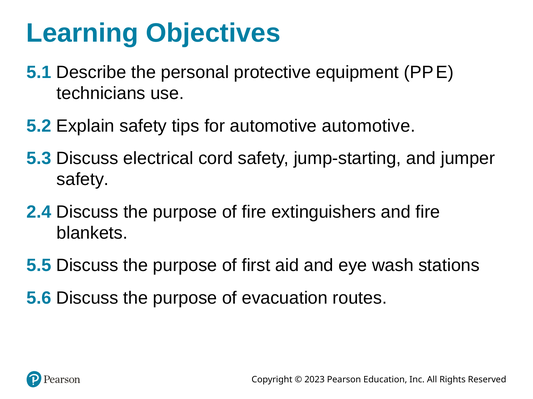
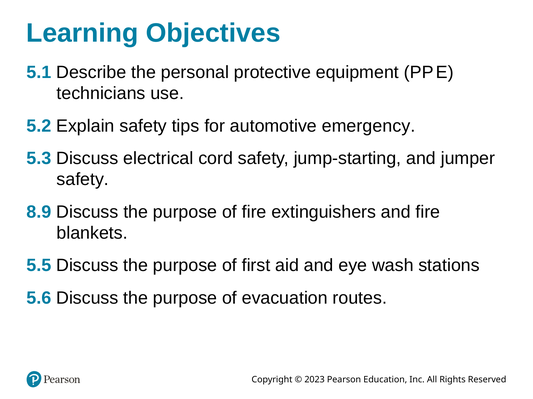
automotive automotive: automotive -> emergency (369, 126)
2.4: 2.4 -> 8.9 (39, 212)
